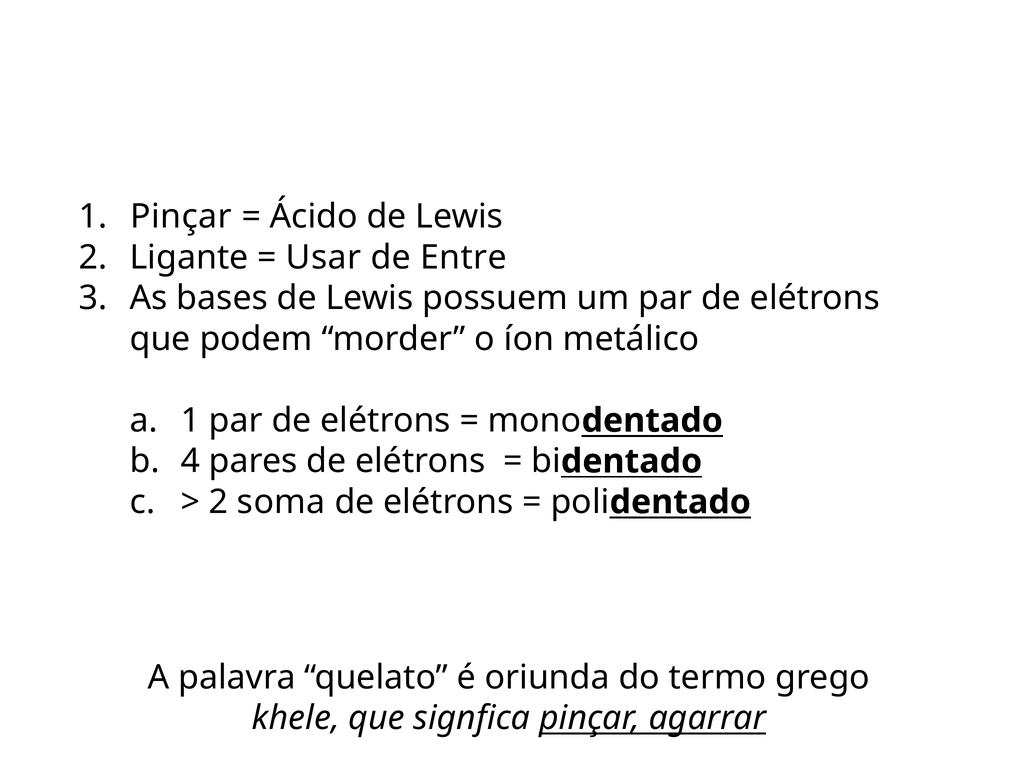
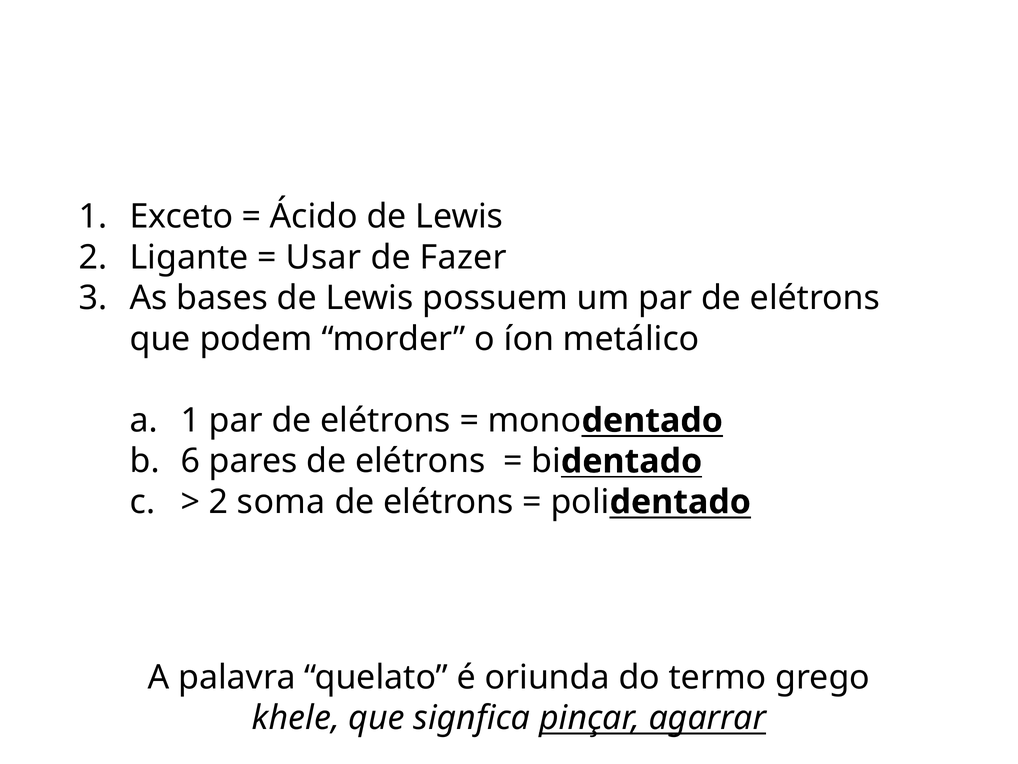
1 Pinçar: Pinçar -> Exceto (181, 217)
Entre: Entre -> Fazer (463, 257)
4: 4 -> 6 (190, 461)
